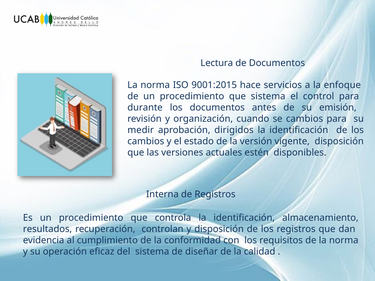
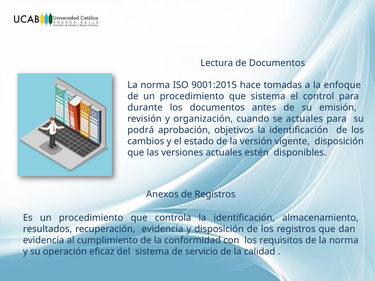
servicios: servicios -> tomadas (283, 85)
se cambios: cambios -> actuales (304, 119)
medir: medir -> podrá (141, 130)
dirigidos: dirigidos -> objetivos (234, 130)
Interna: Interna -> Anexos (162, 194)
recuperación controlan: controlan -> evidencia (162, 229)
diseñar: diseñar -> servicio (202, 252)
